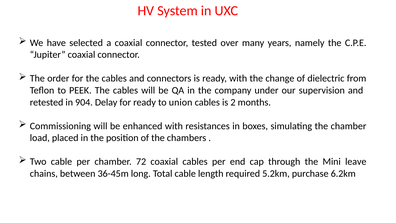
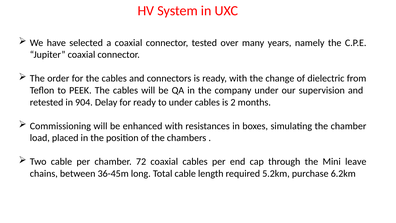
to union: union -> under (181, 102)
